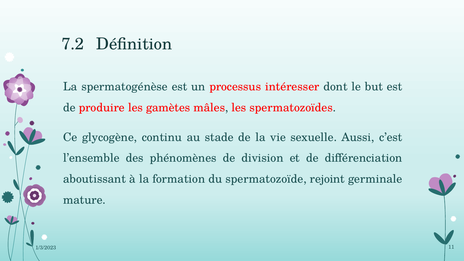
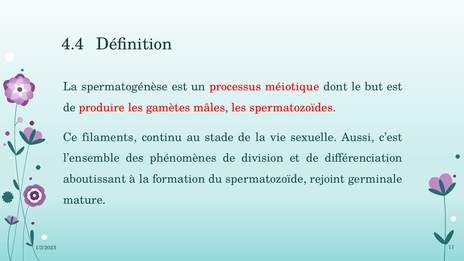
7.2: 7.2 -> 4.4 (73, 44)
intéresser: intéresser -> méiotique (292, 87)
glycogène: glycogène -> filaments (109, 137)
